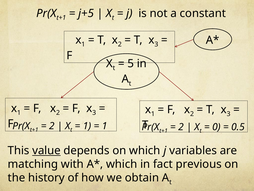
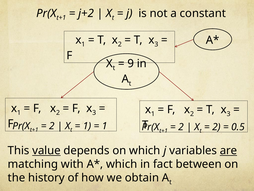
j+5: j+5 -> j+2 (86, 13)
5: 5 -> 9 (131, 63)
0: 0 -> 2 (216, 127)
are underline: none -> present (228, 150)
previous: previous -> between (199, 164)
